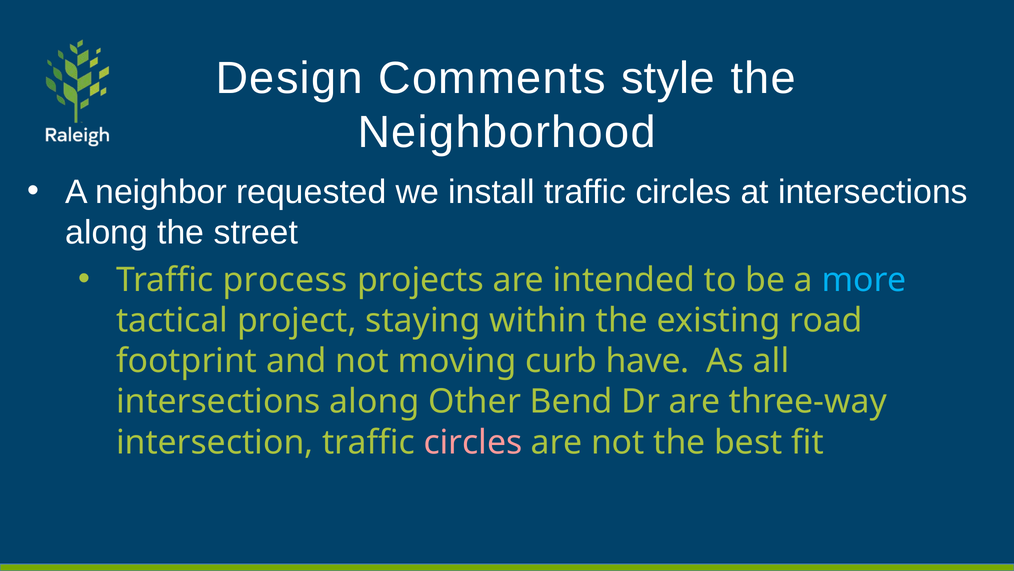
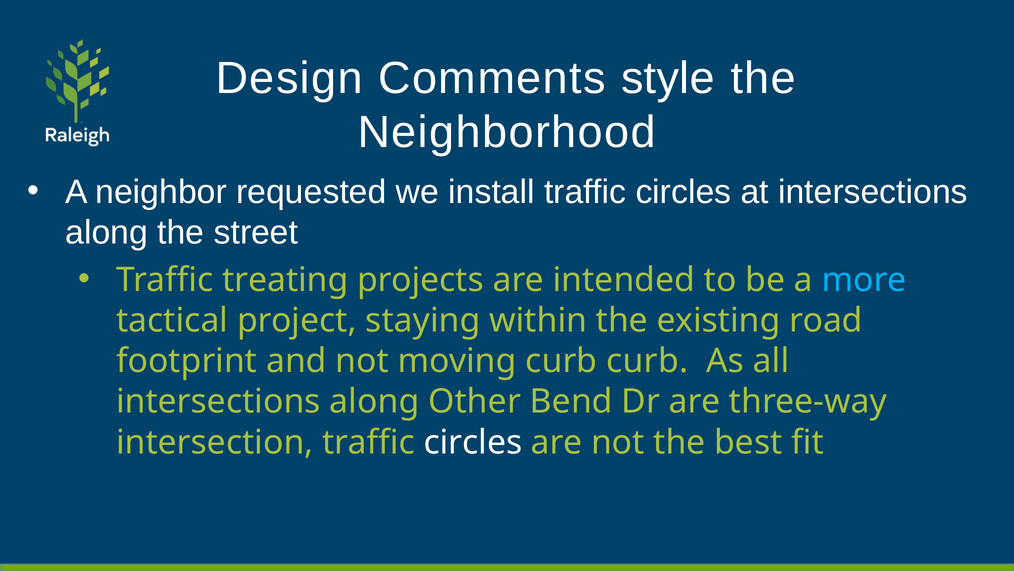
process: process -> treating (285, 280)
curb have: have -> curb (647, 361)
circles colour: pink -> white (473, 442)
